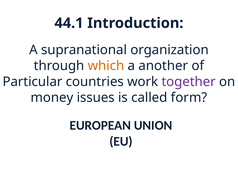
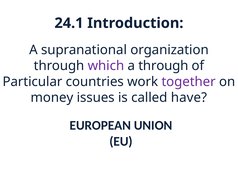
44.1: 44.1 -> 24.1 (69, 23)
which colour: orange -> purple (106, 66)
a another: another -> through (163, 66)
form: form -> have (189, 97)
